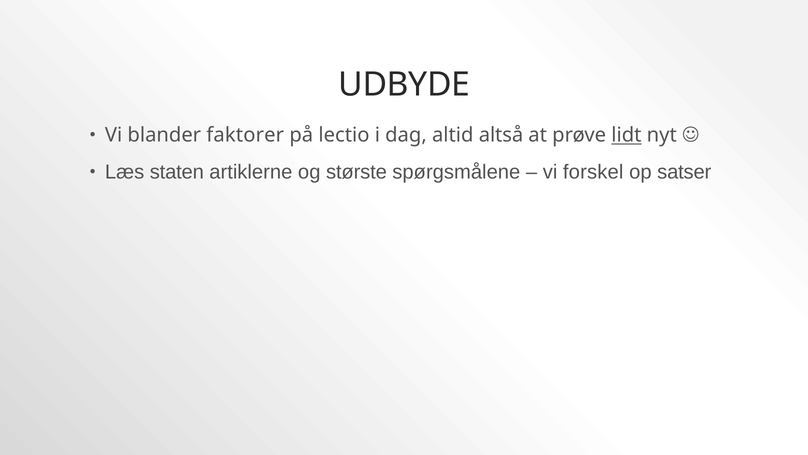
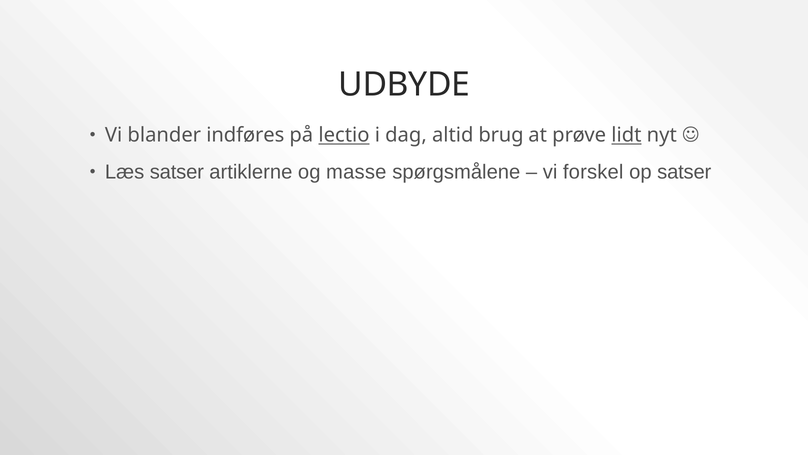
faktorer: faktorer -> indføres (245, 135)
lectio underline: none -> present (344, 135)
altså: altså -> brug (501, 135)
Læs staten: staten -> satser (177, 172)
største: største -> masse (356, 172)
